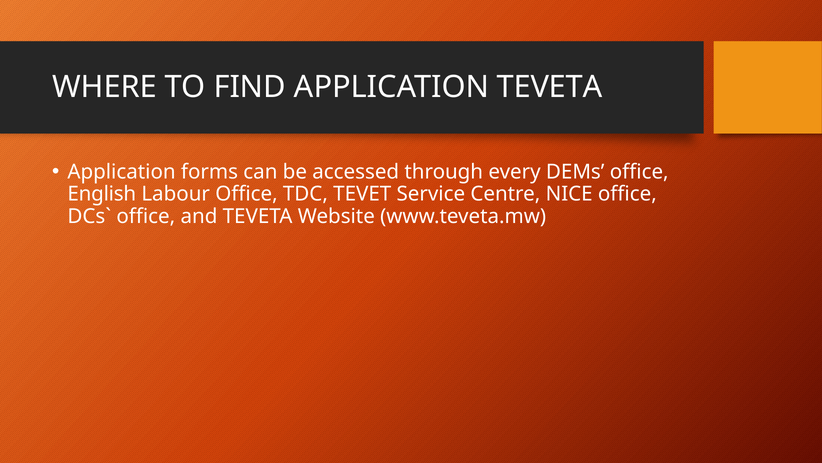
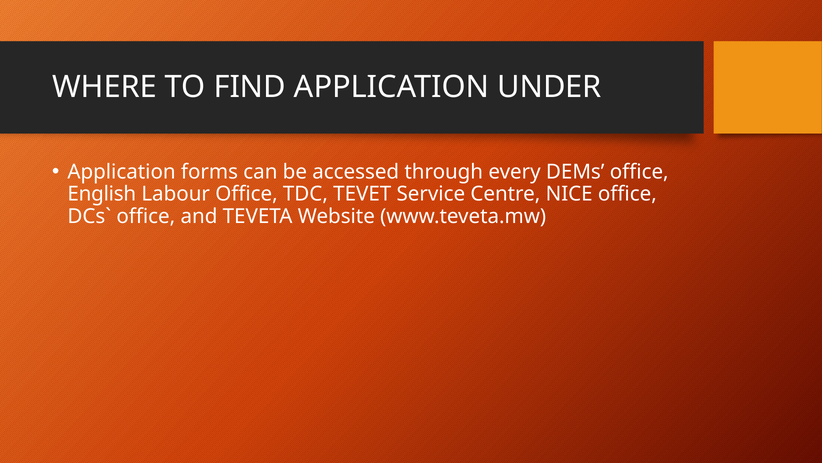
APPLICATION TEVETA: TEVETA -> UNDER (550, 87)
